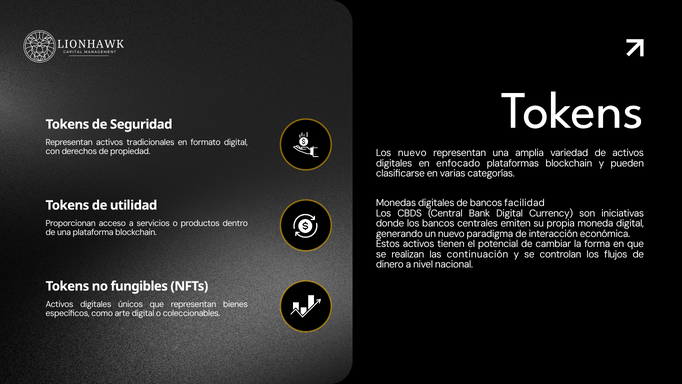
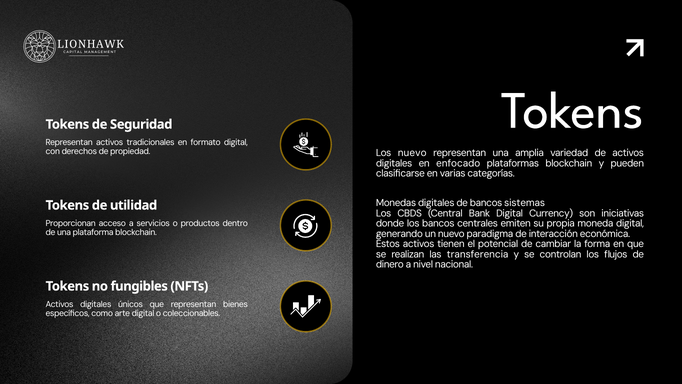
facilidad: facilidad -> sistemas (525, 203)
continuación: continuación -> transferencia (478, 254)
